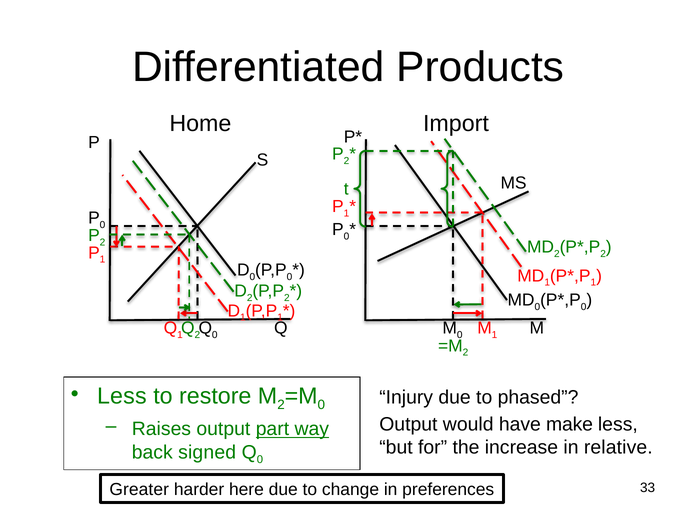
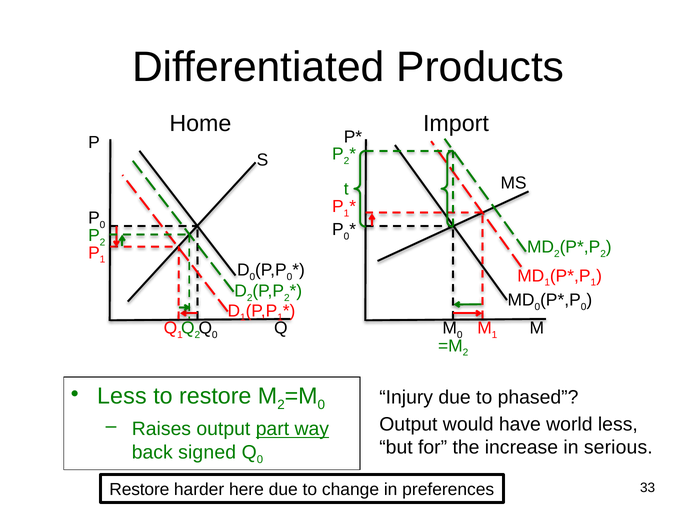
make: make -> world (569, 425)
relative: relative -> serious (618, 448)
Greater: Greater -> Restore (139, 490)
